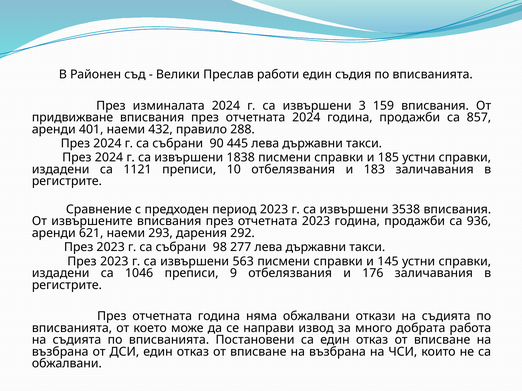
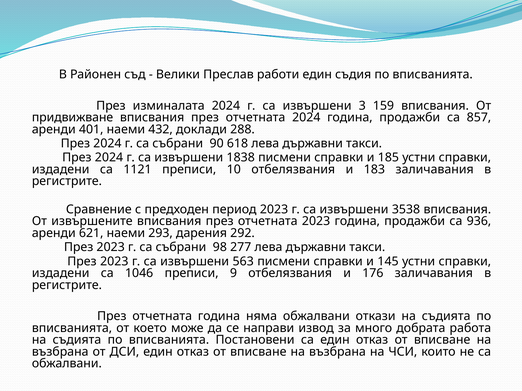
правило: правило -> доклади (201, 129)
445: 445 -> 618 (237, 144)
